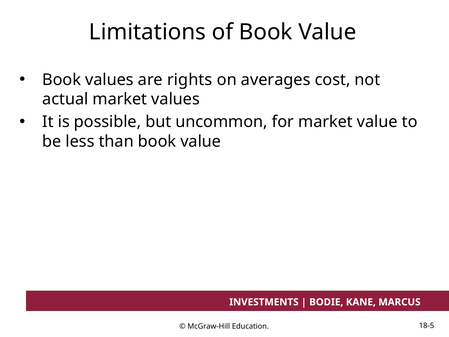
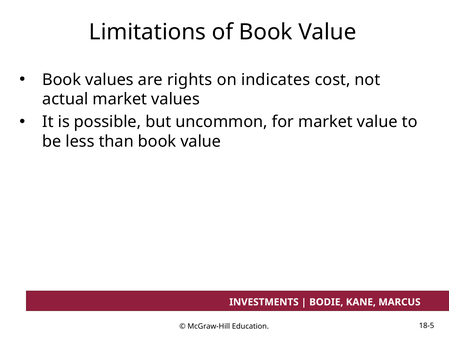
averages: averages -> indicates (276, 80)
